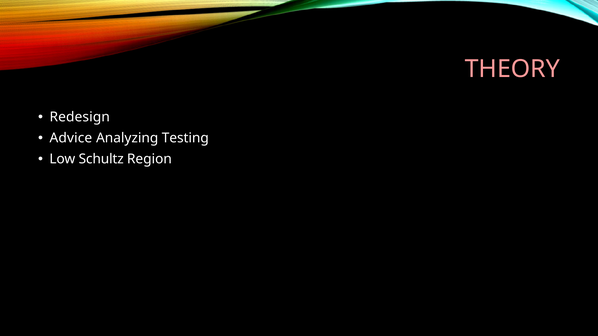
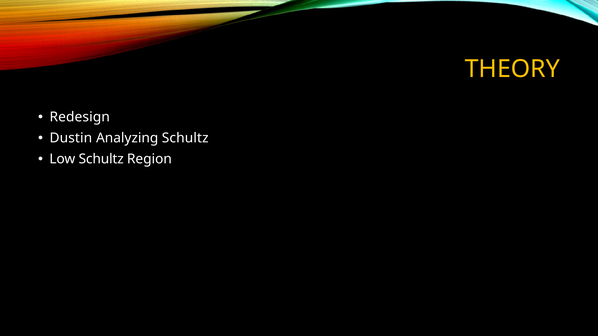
THEORY colour: pink -> yellow (512, 69)
Advice: Advice -> Dustin (71, 138)
Analyzing Testing: Testing -> Schultz (185, 138)
